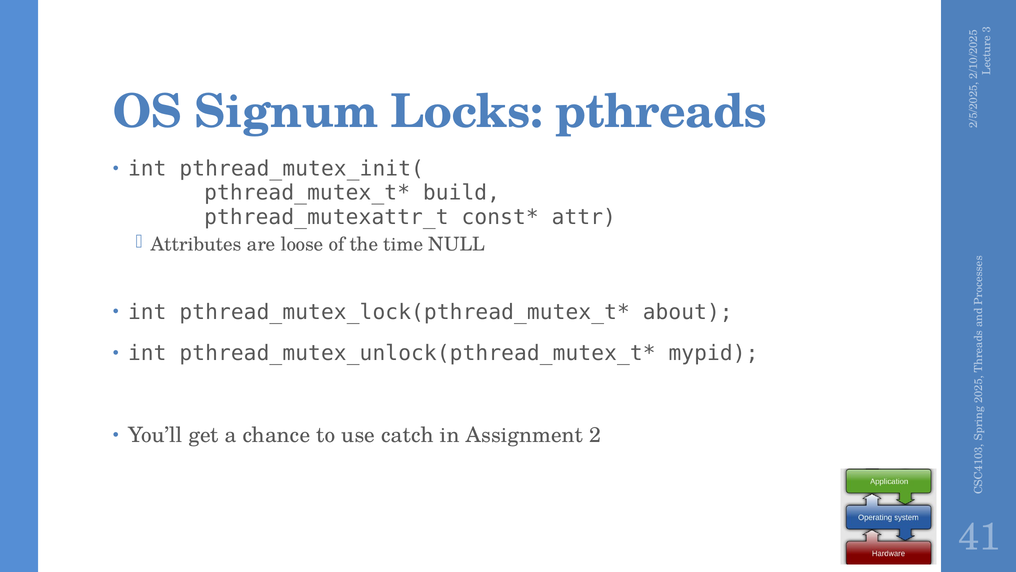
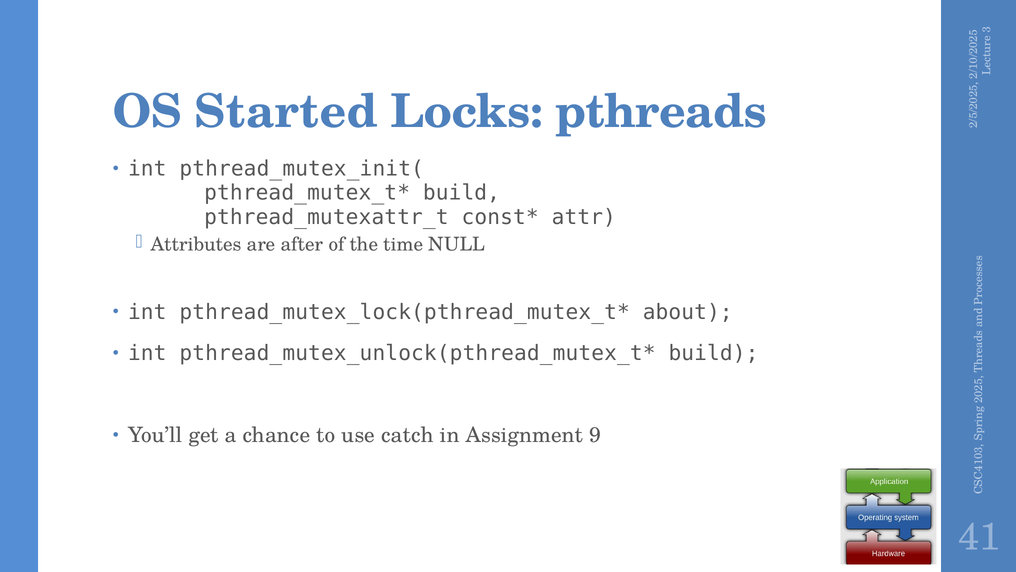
Signum: Signum -> Started (286, 112)
loose: loose -> after (302, 244)
mypid: mypid -> build (713, 353)
Assignment 2: 2 -> 9 (595, 435)
